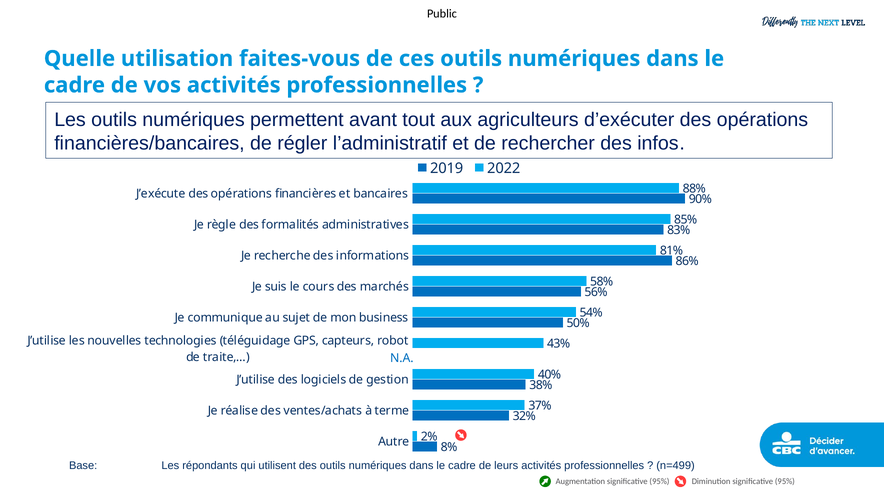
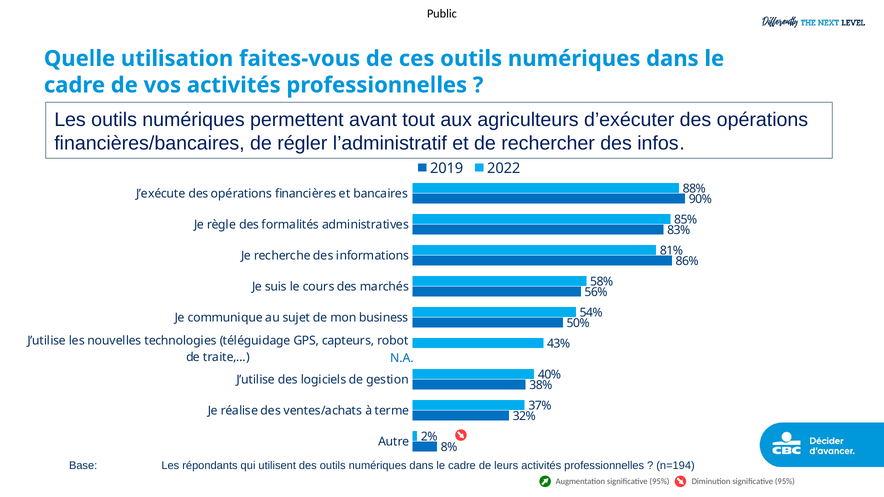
n=499: n=499 -> n=194 (676, 466)
